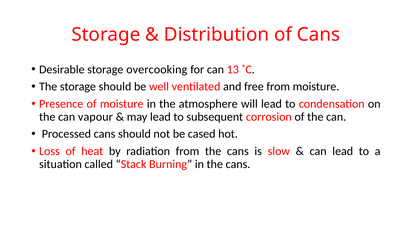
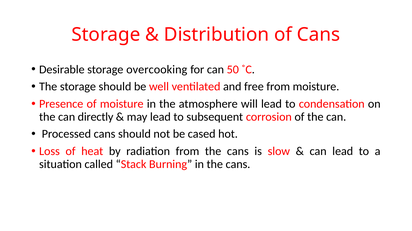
13: 13 -> 50 (233, 70)
vapour: vapour -> directly (96, 117)
